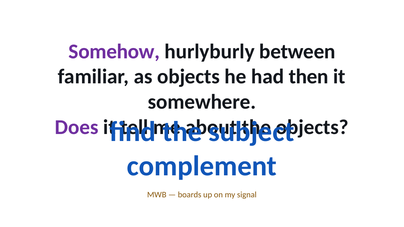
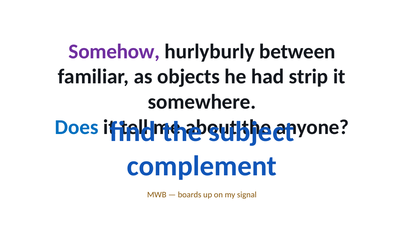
then: then -> strip (309, 77)
Does colour: purple -> blue (77, 127)
objects: objects -> anyone (312, 127)
